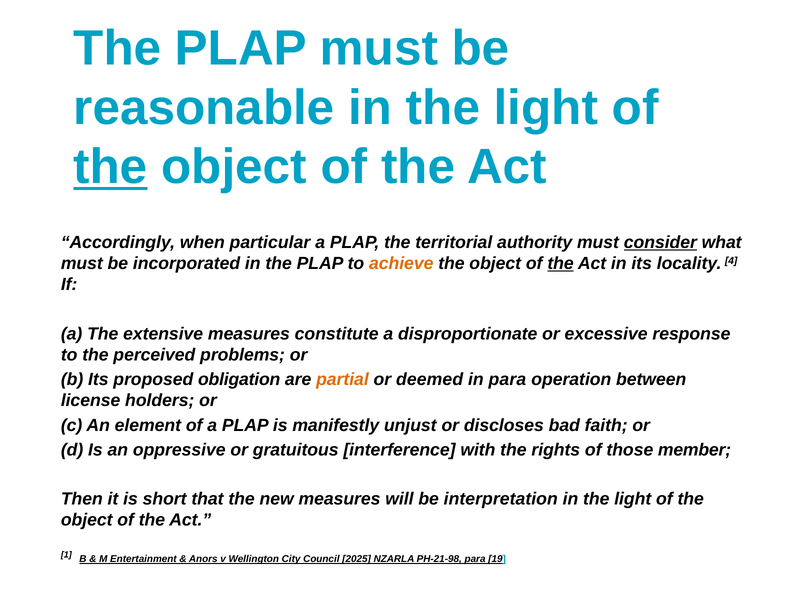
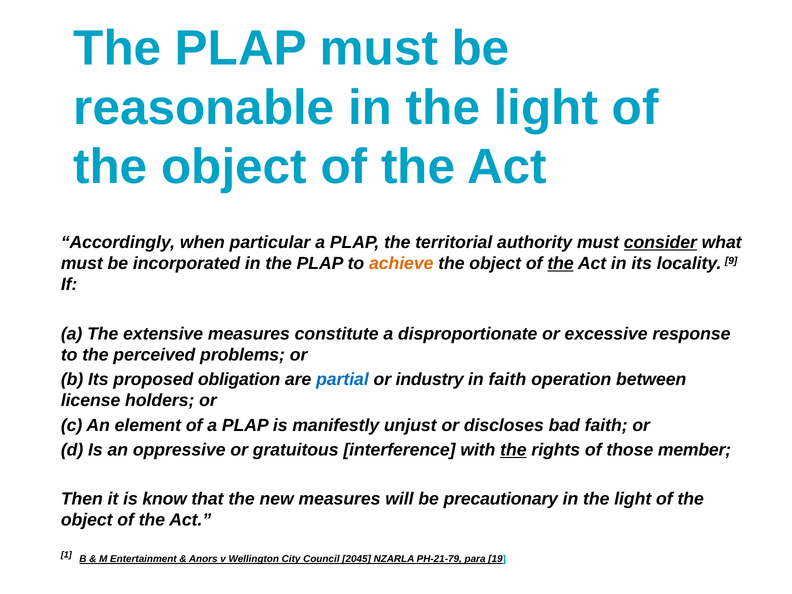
the underline: present -> none (110, 167)
4: 4 -> 9 (731, 261)
partial colour: orange -> blue (342, 380)
deemed: deemed -> industry (430, 380)
in para: para -> faith (507, 380)
the underline: none -> present (513, 450)
short: short -> know (165, 499)
interpretation: interpretation -> precautionary (501, 499)
2025: 2025 -> 2045 (357, 559)
PH-21-98: PH-21-98 -> PH-21-79 (439, 559)
